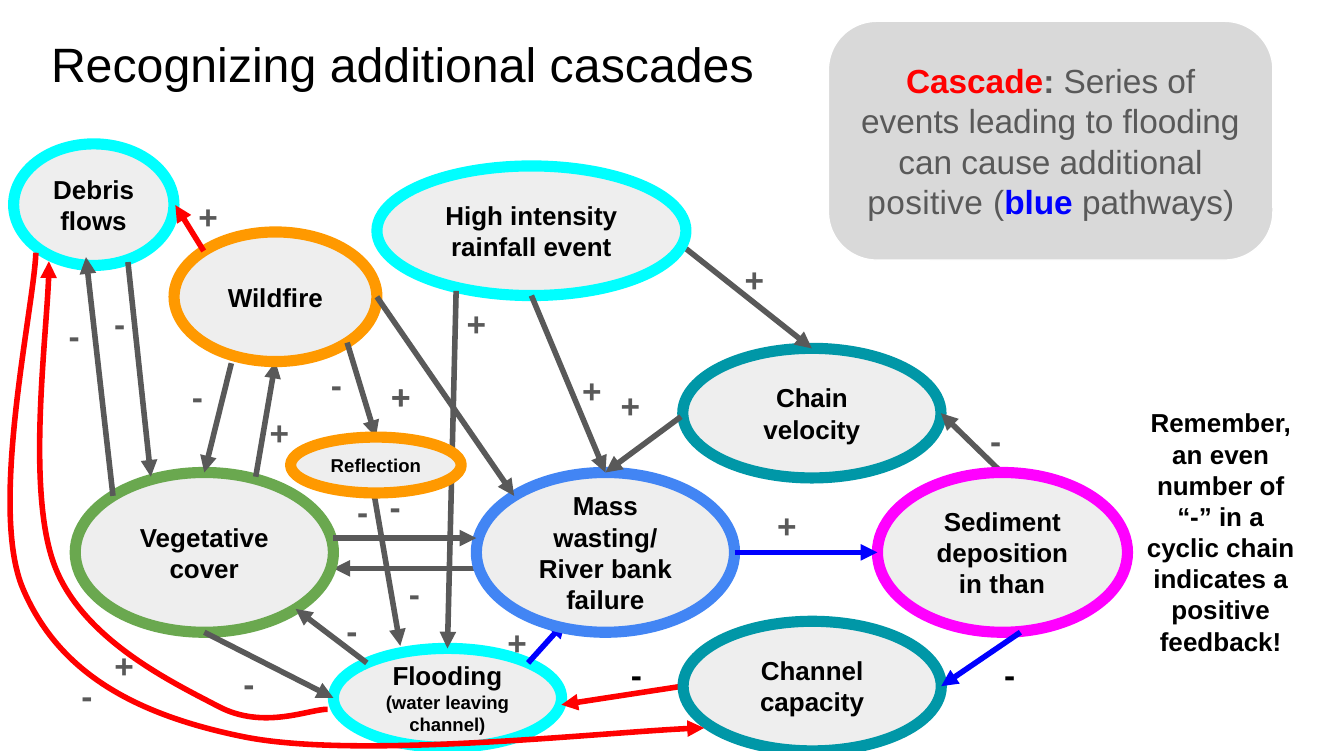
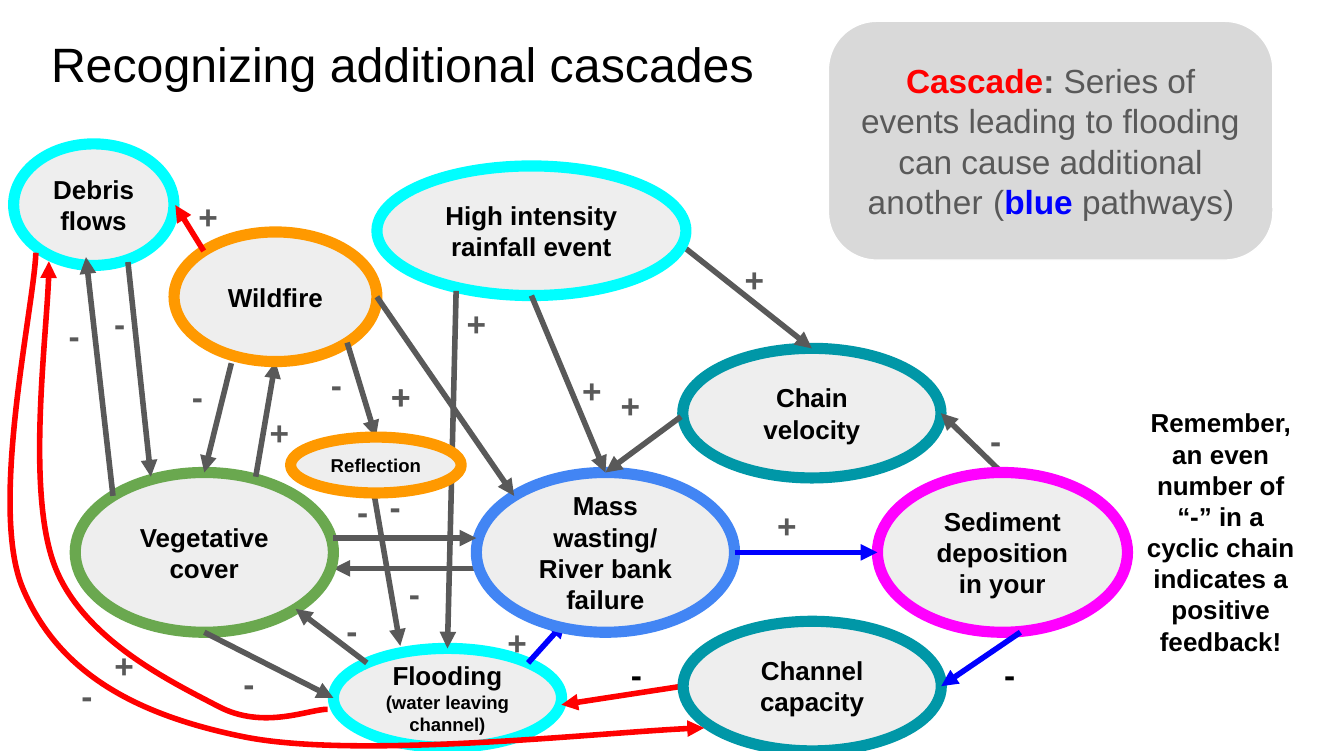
positive: positive -> another (925, 203)
than: than -> your (1017, 586)
